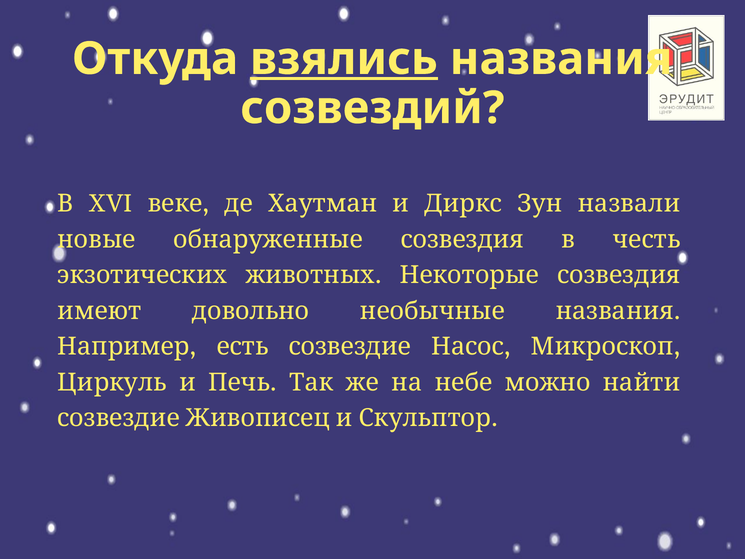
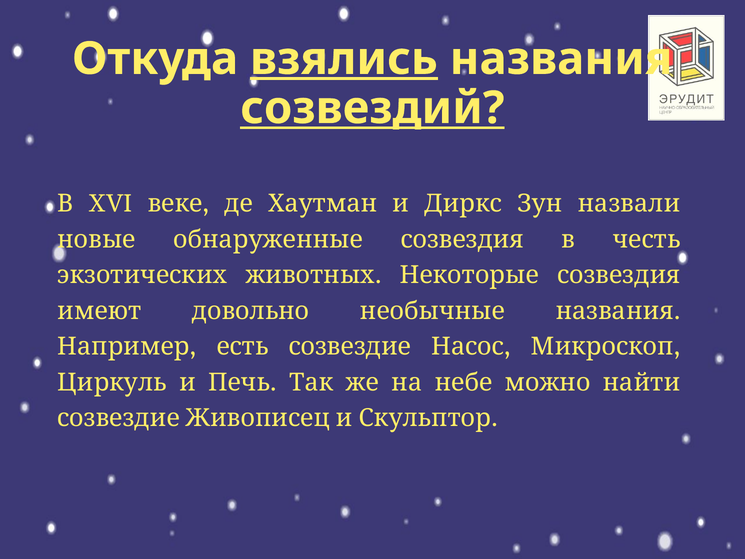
созвездий underline: none -> present (372, 108)
